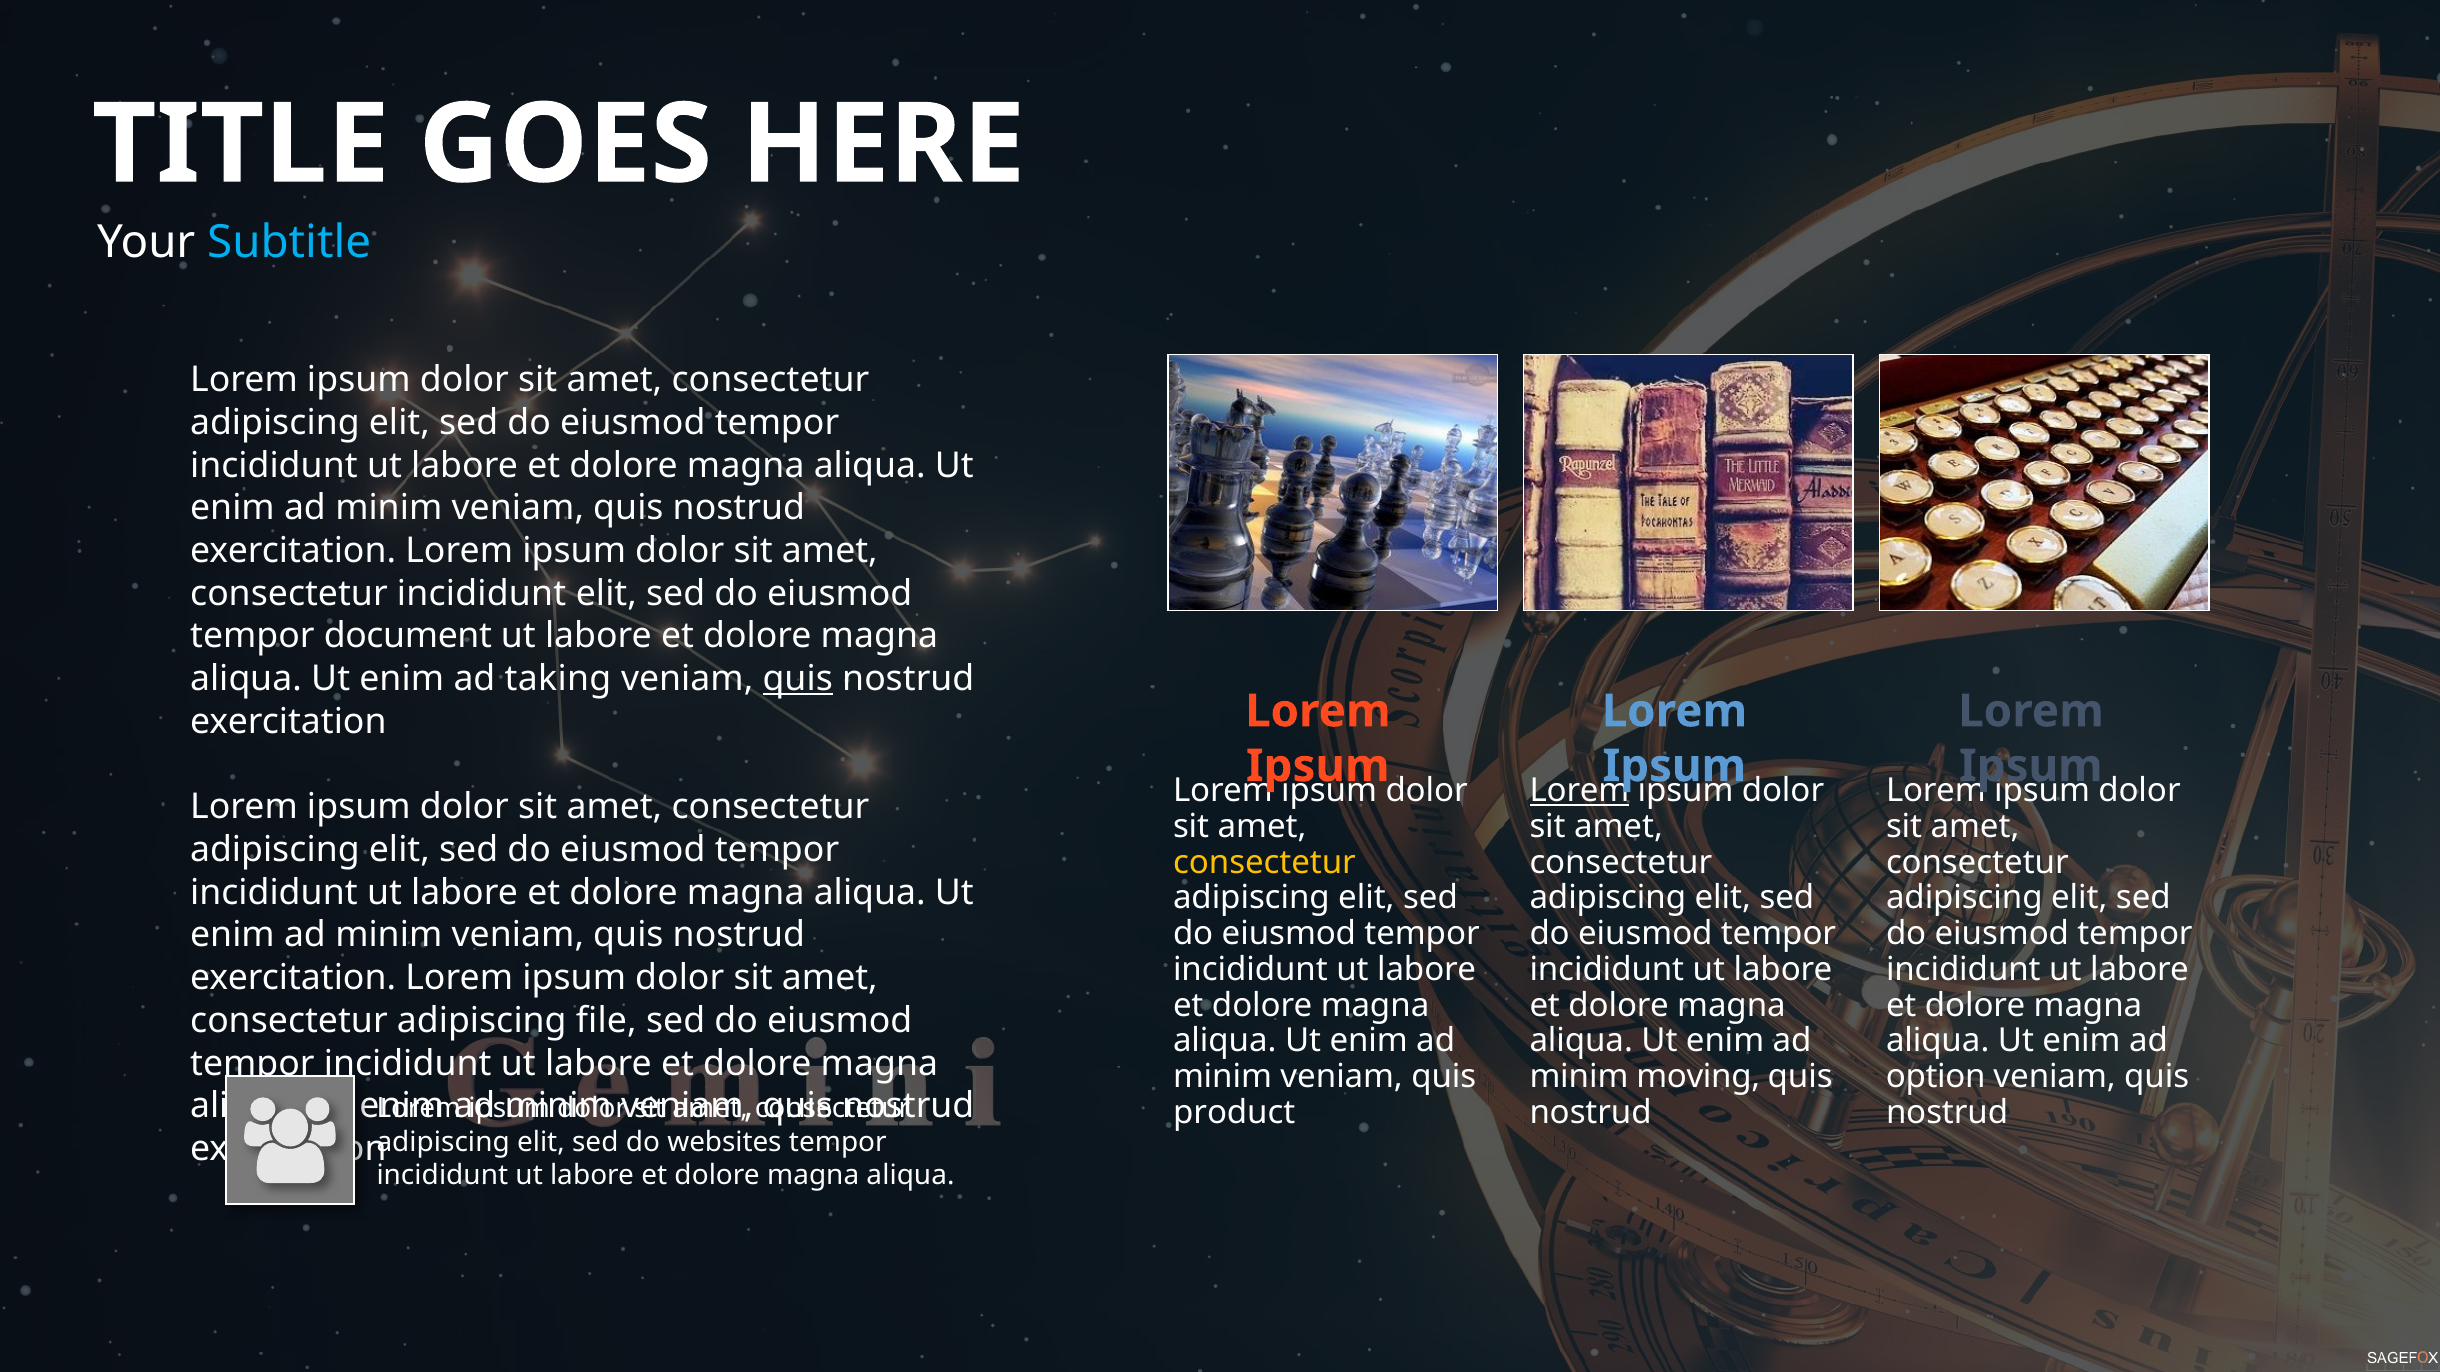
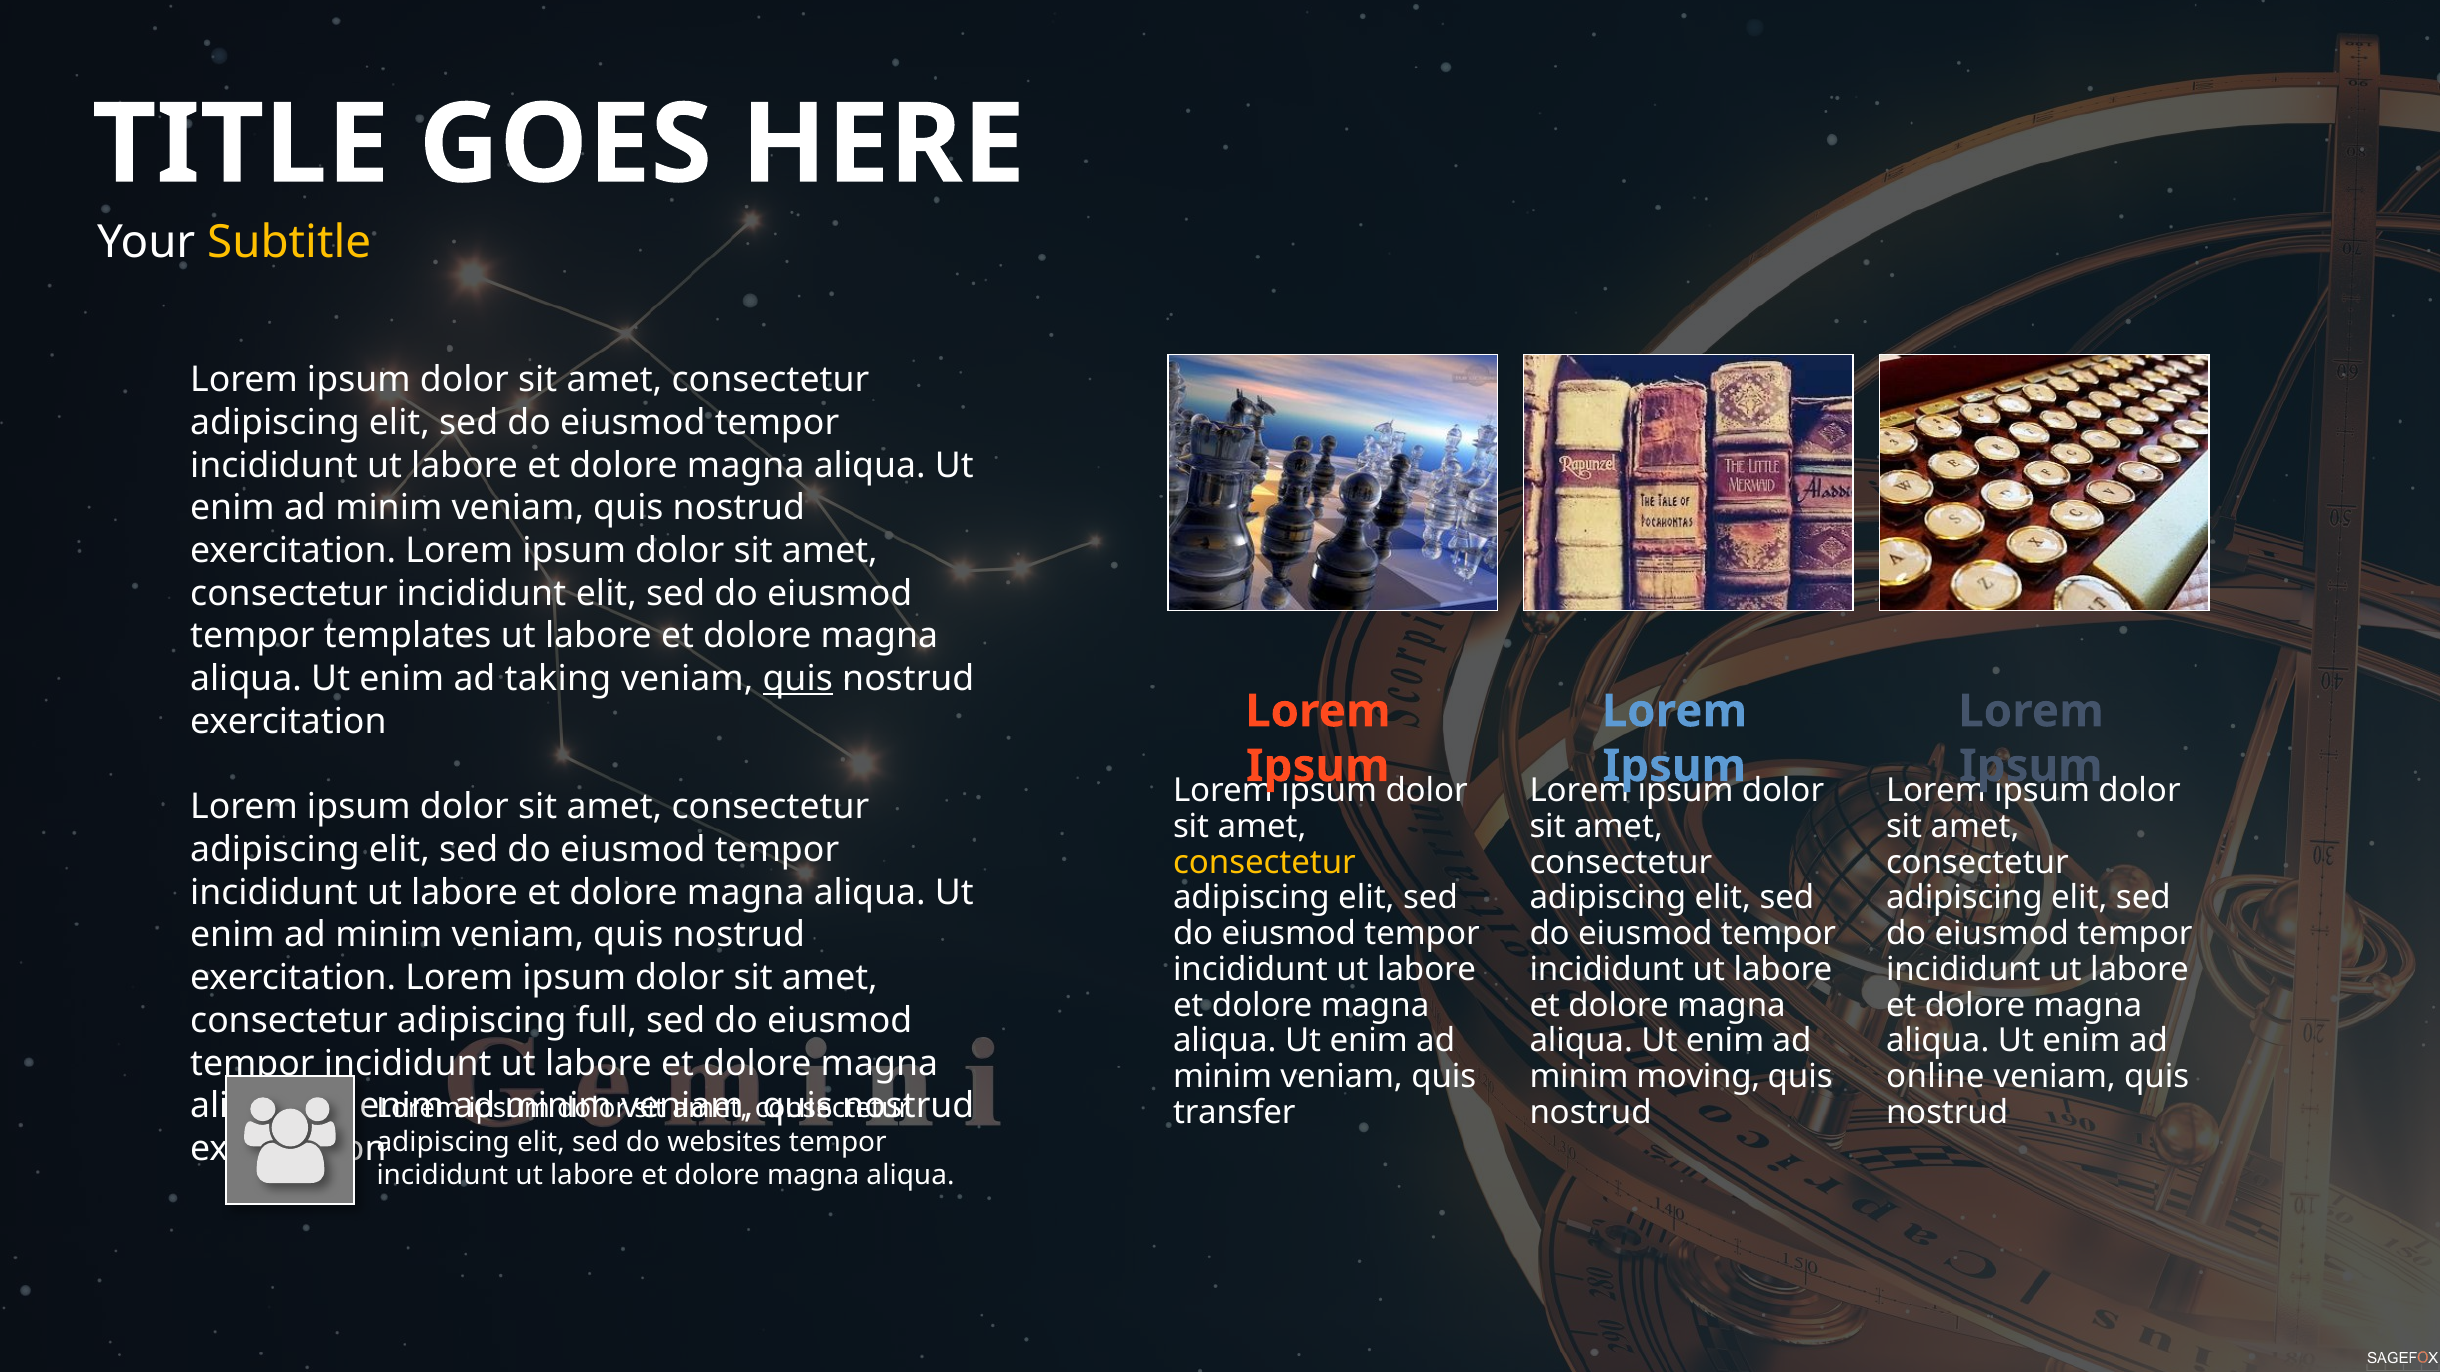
Subtitle colour: light blue -> yellow (289, 242)
document: document -> templates (408, 636)
Lorem underline: present -> none (1579, 791)
file: file -> full (606, 1021)
option: option -> online (1935, 1077)
product: product -> transfer (1234, 1113)
